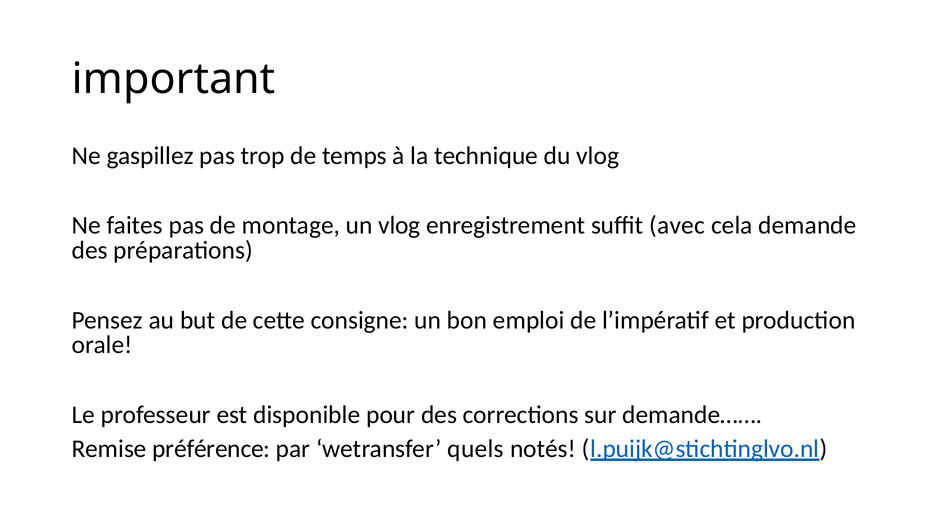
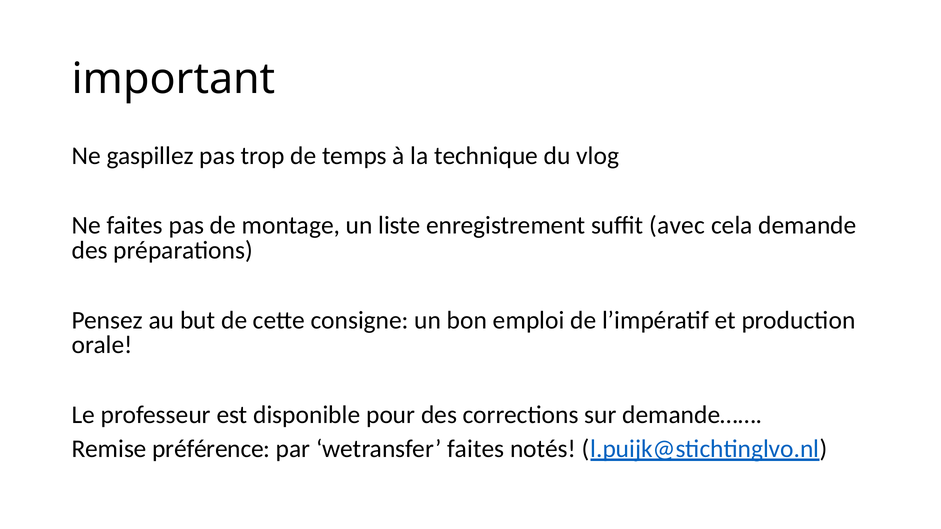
un vlog: vlog -> liste (399, 226)
wetransfer quels: quels -> faites (476, 449)
